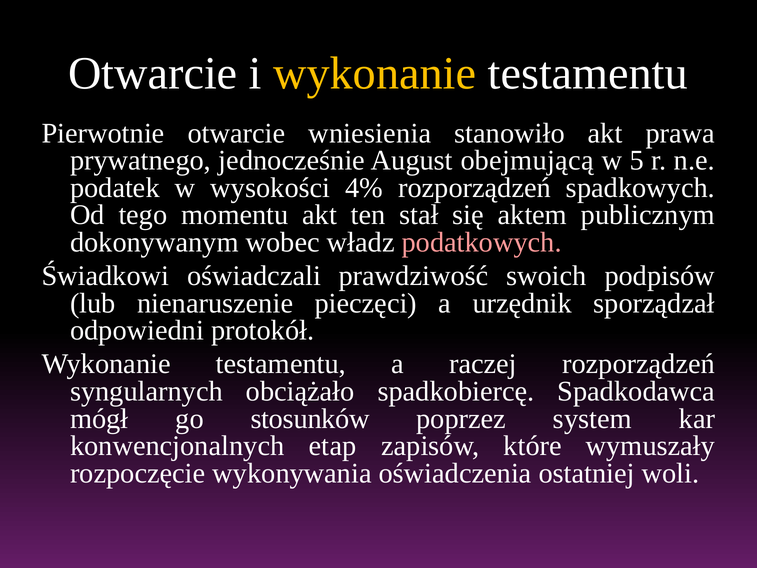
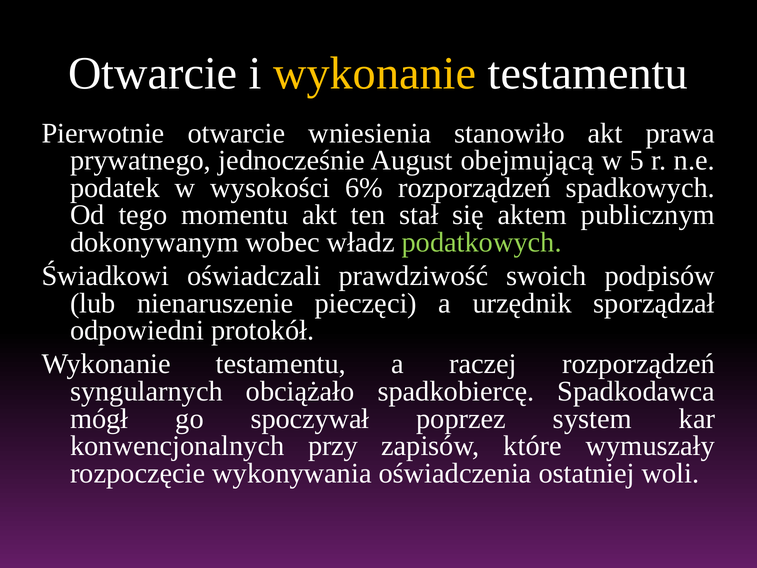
4%: 4% -> 6% (364, 188)
podatkowych colour: pink -> light green (482, 242)
stosunków: stosunków -> spoczywał (310, 418)
etap: etap -> przy (333, 446)
